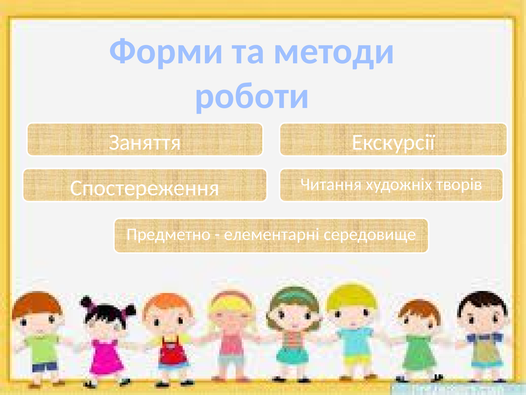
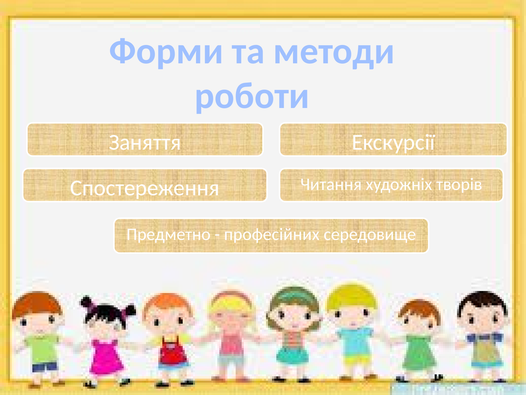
елементарні: елементарні -> професійних (272, 234)
